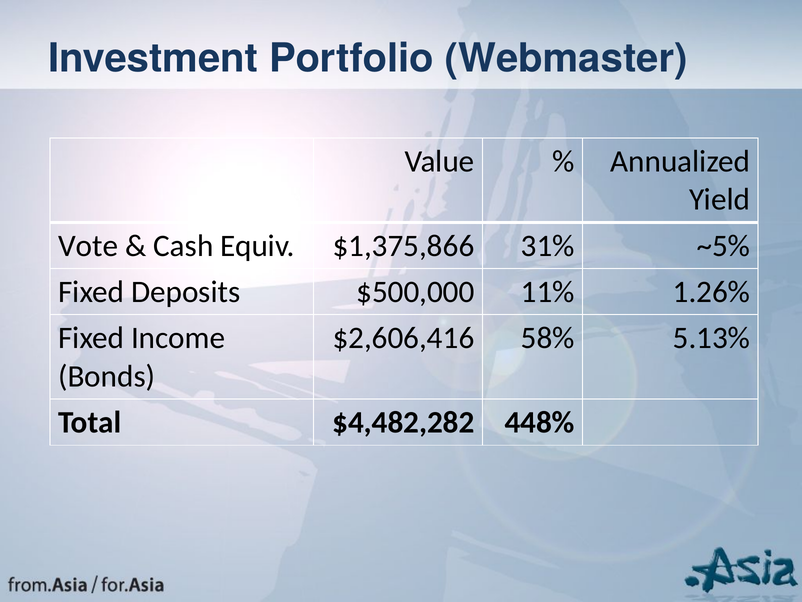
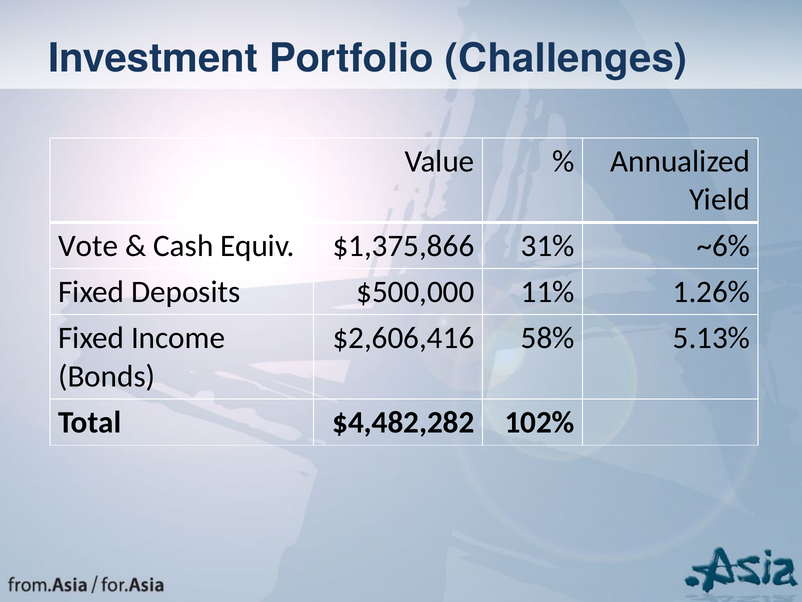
Webmaster: Webmaster -> Challenges (566, 59)
~5%: ~5% -> ~6% (723, 246)
448%: 448% -> 102% (540, 422)
